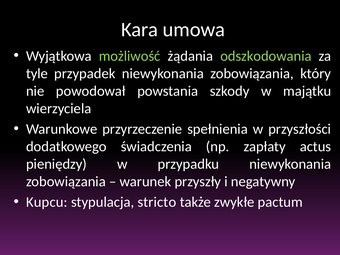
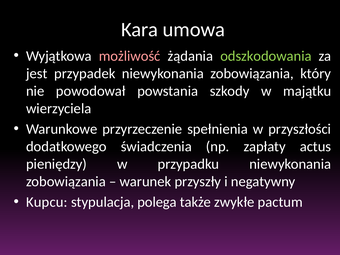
możliwość colour: light green -> pink (130, 56)
tyle: tyle -> jest (37, 73)
stricto: stricto -> polega (157, 202)
